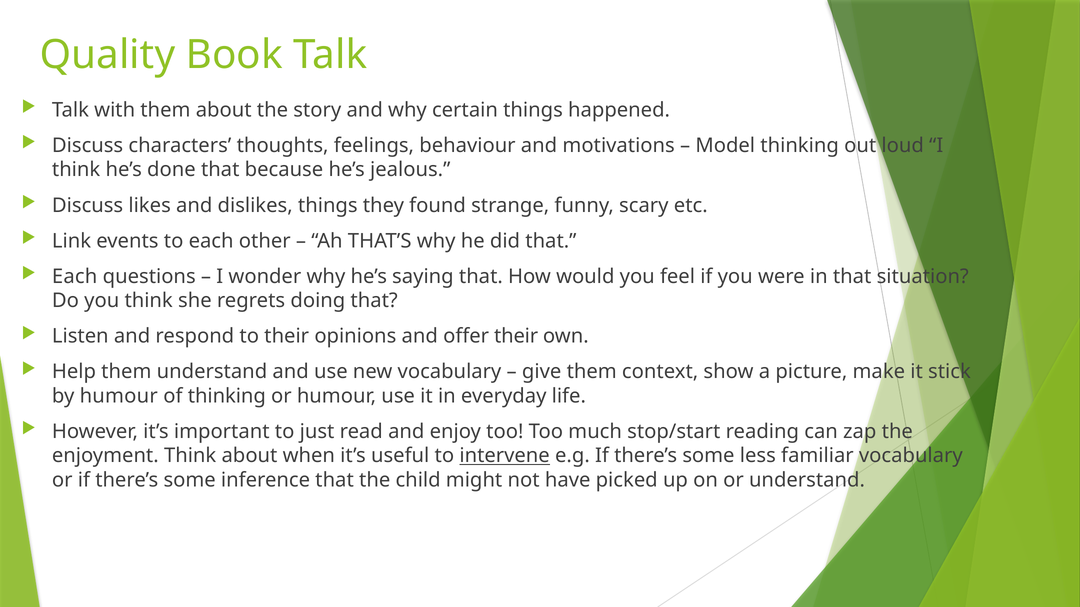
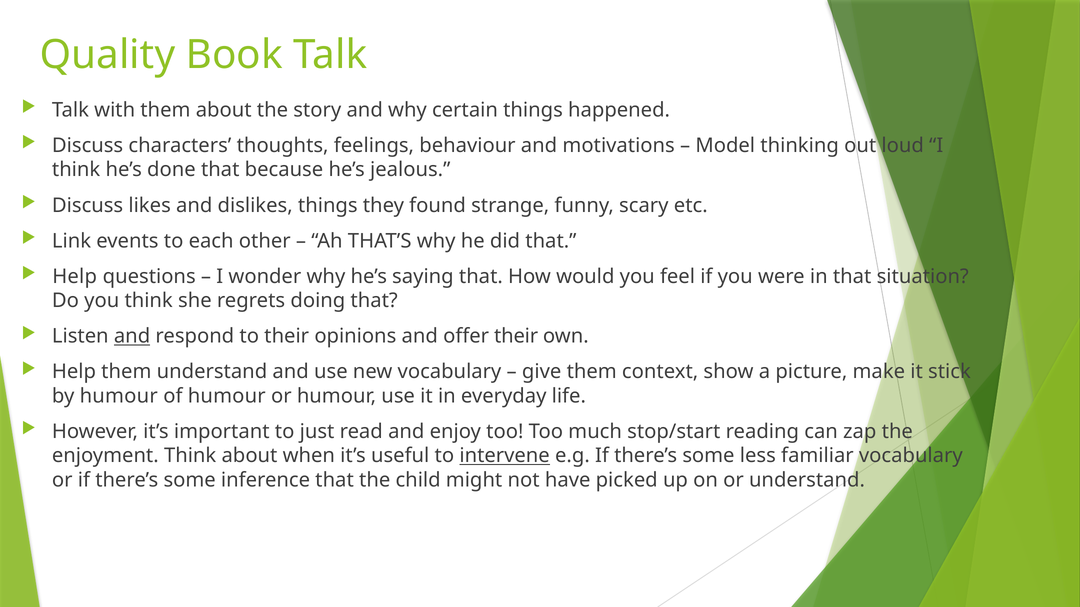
Each: Each -> Help (75, 277)
and underline: none -> present (132, 336)
of thinking: thinking -> humour (227, 396)
